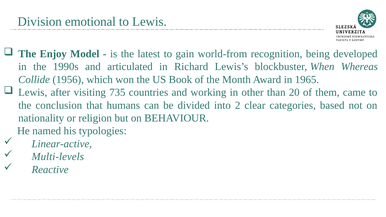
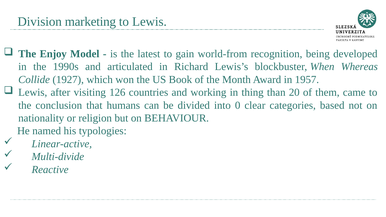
emotional: emotional -> marketing (90, 22)
1956: 1956 -> 1927 (68, 80)
1965: 1965 -> 1957 (307, 80)
735: 735 -> 126 (117, 92)
other: other -> thing (253, 92)
2: 2 -> 0 (238, 105)
Multi-levels: Multi-levels -> Multi-divide (58, 157)
